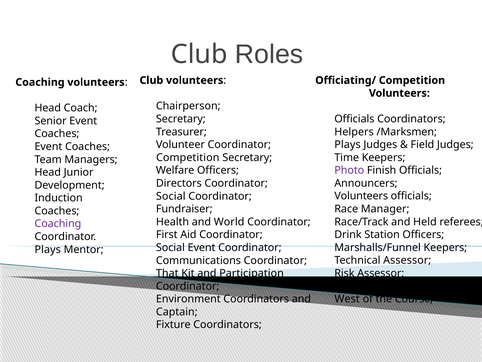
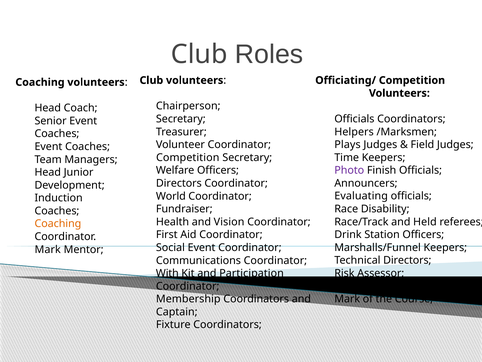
Social: Social -> World (171, 196)
Volunteers: Volunteers -> Evaluating (361, 196)
Manager: Manager -> Disability (385, 209)
World: World -> Vision (229, 222)
Coaching colour: purple -> orange (58, 223)
Plays: Plays -> Mark (48, 249)
Technical Assessor: Assessor -> Directors (407, 260)
That: That -> With (167, 273)
Environment: Environment -> Membership (188, 299)
West: West -> Mark (347, 299)
